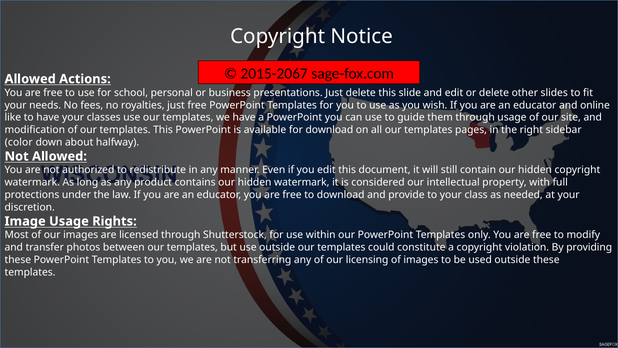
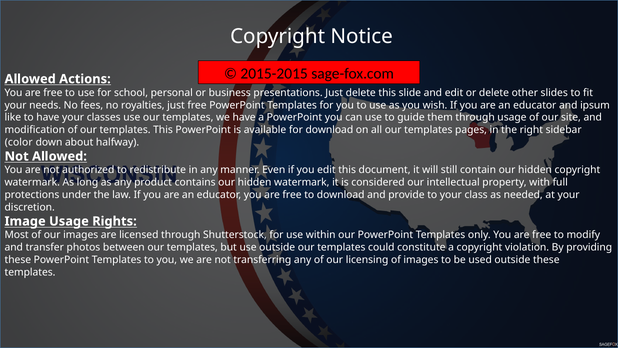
2015-2067: 2015-2067 -> 2015-2015 (274, 73)
online: online -> ipsum (595, 105)
